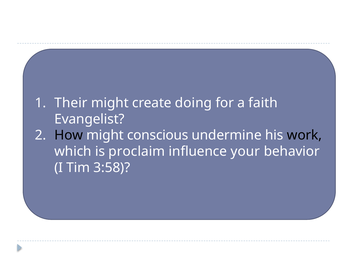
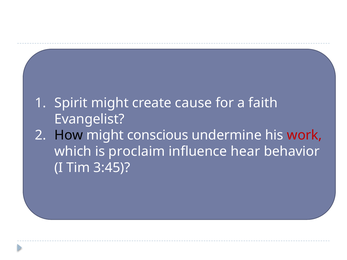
Their: Their -> Spirit (71, 103)
doing: doing -> cause (193, 103)
work colour: black -> red (304, 135)
your: your -> hear (245, 152)
3:58: 3:58 -> 3:45 (112, 168)
